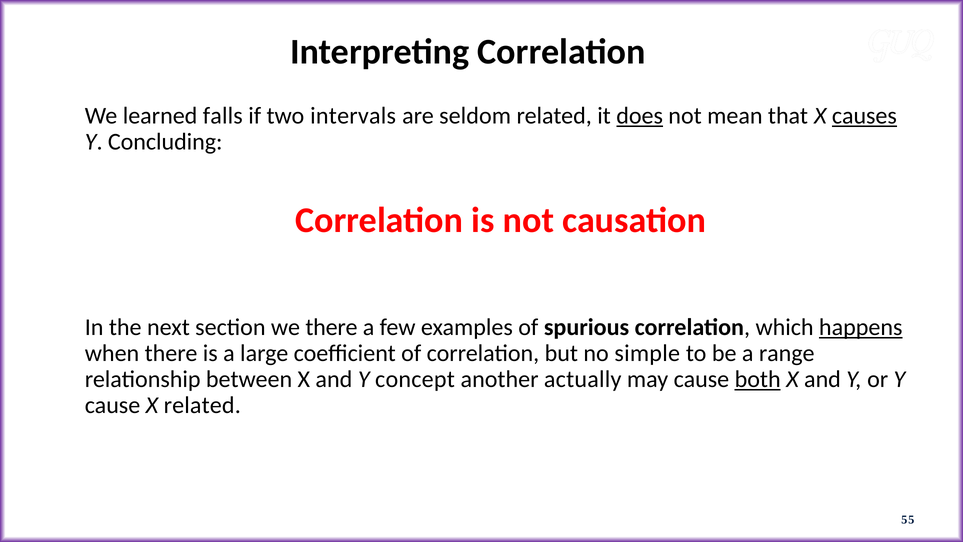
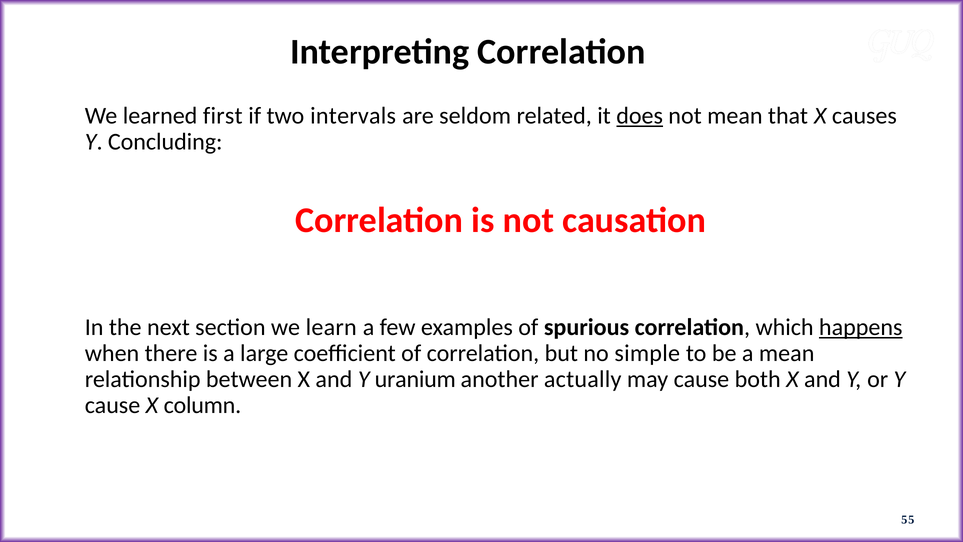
falls: falls -> first (223, 116)
causes underline: present -> none (864, 116)
we there: there -> learn (331, 327)
a range: range -> mean (787, 353)
concept: concept -> uranium (415, 379)
both underline: present -> none (758, 379)
X related: related -> column (202, 405)
